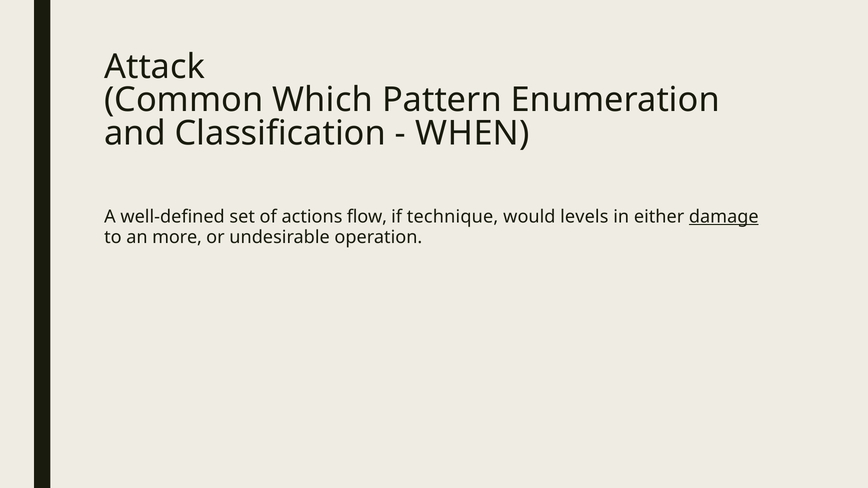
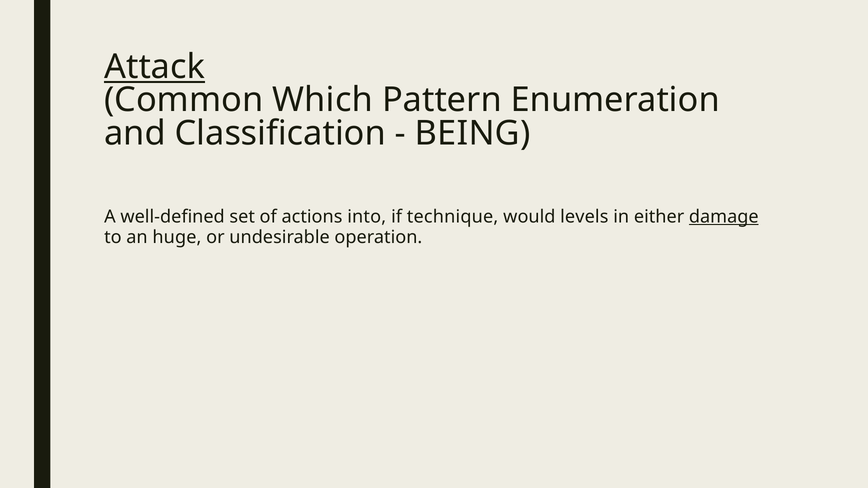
Attack underline: none -> present (155, 67)
WHEN: WHEN -> BEING (473, 133)
flow: flow -> into (367, 217)
more: more -> huge (177, 237)
